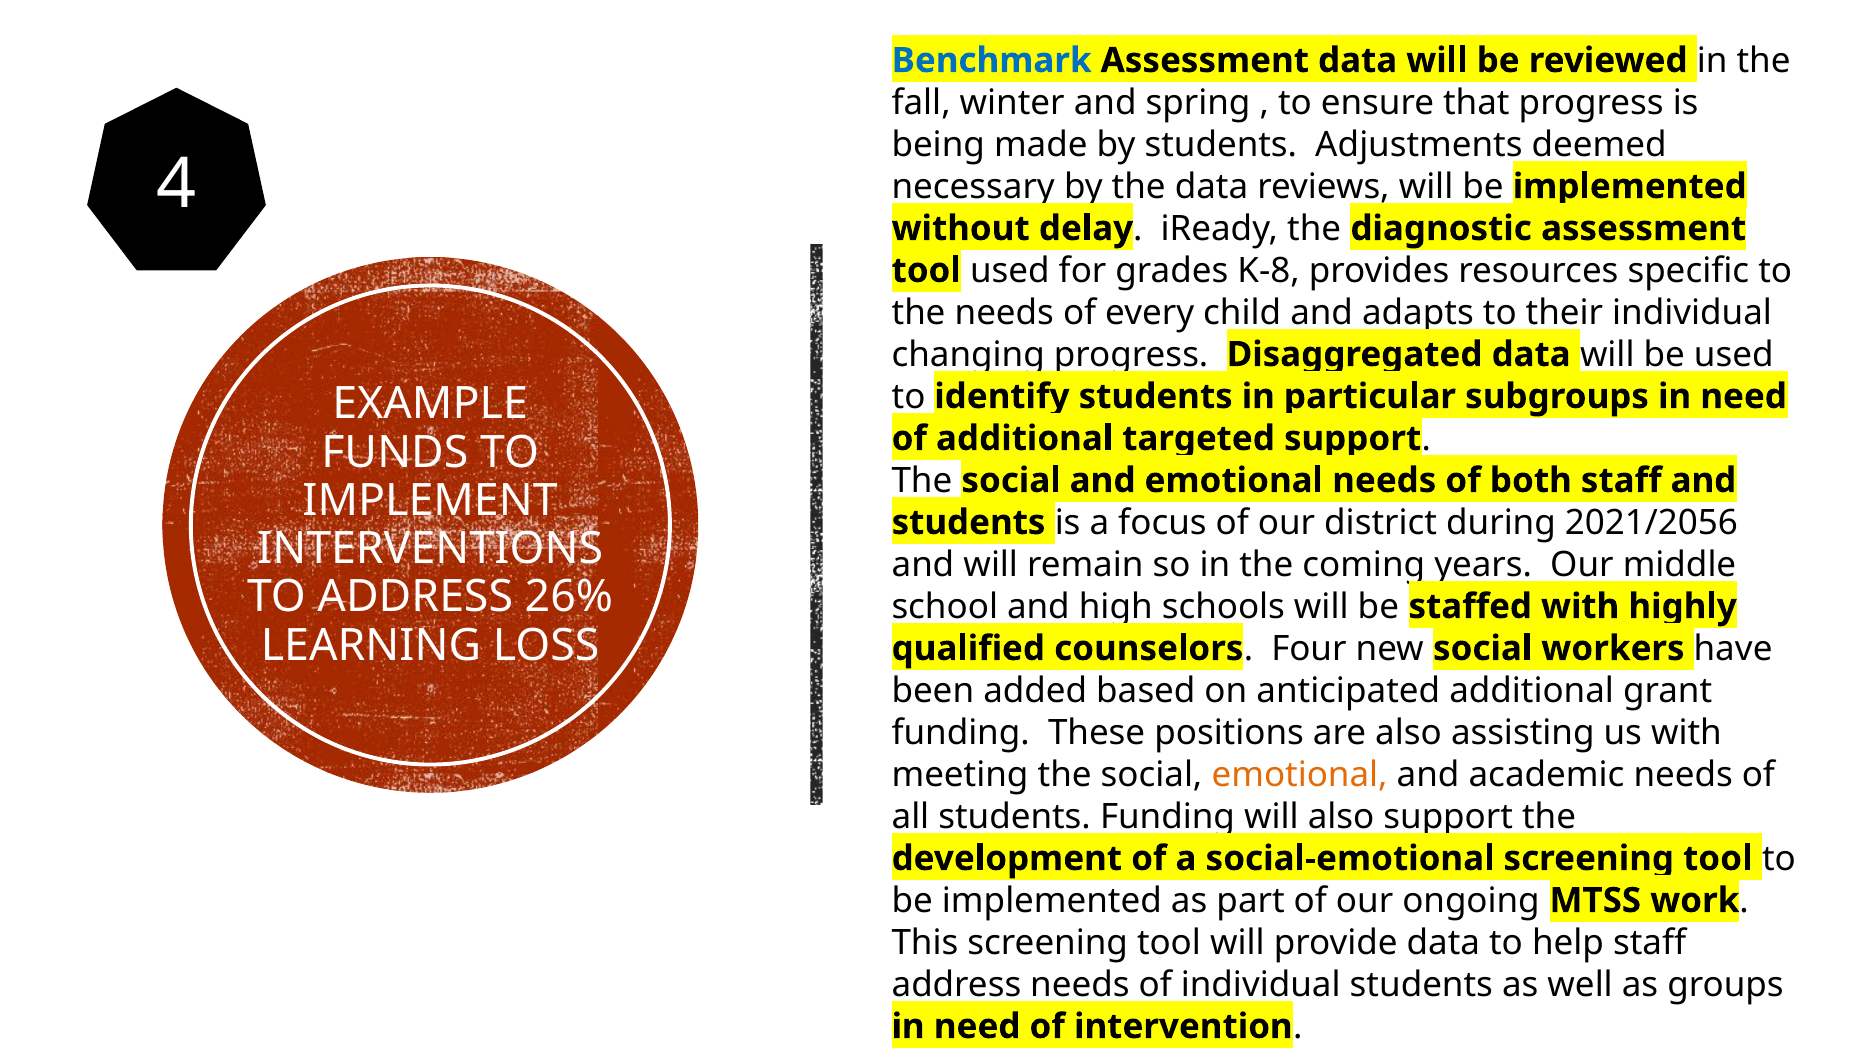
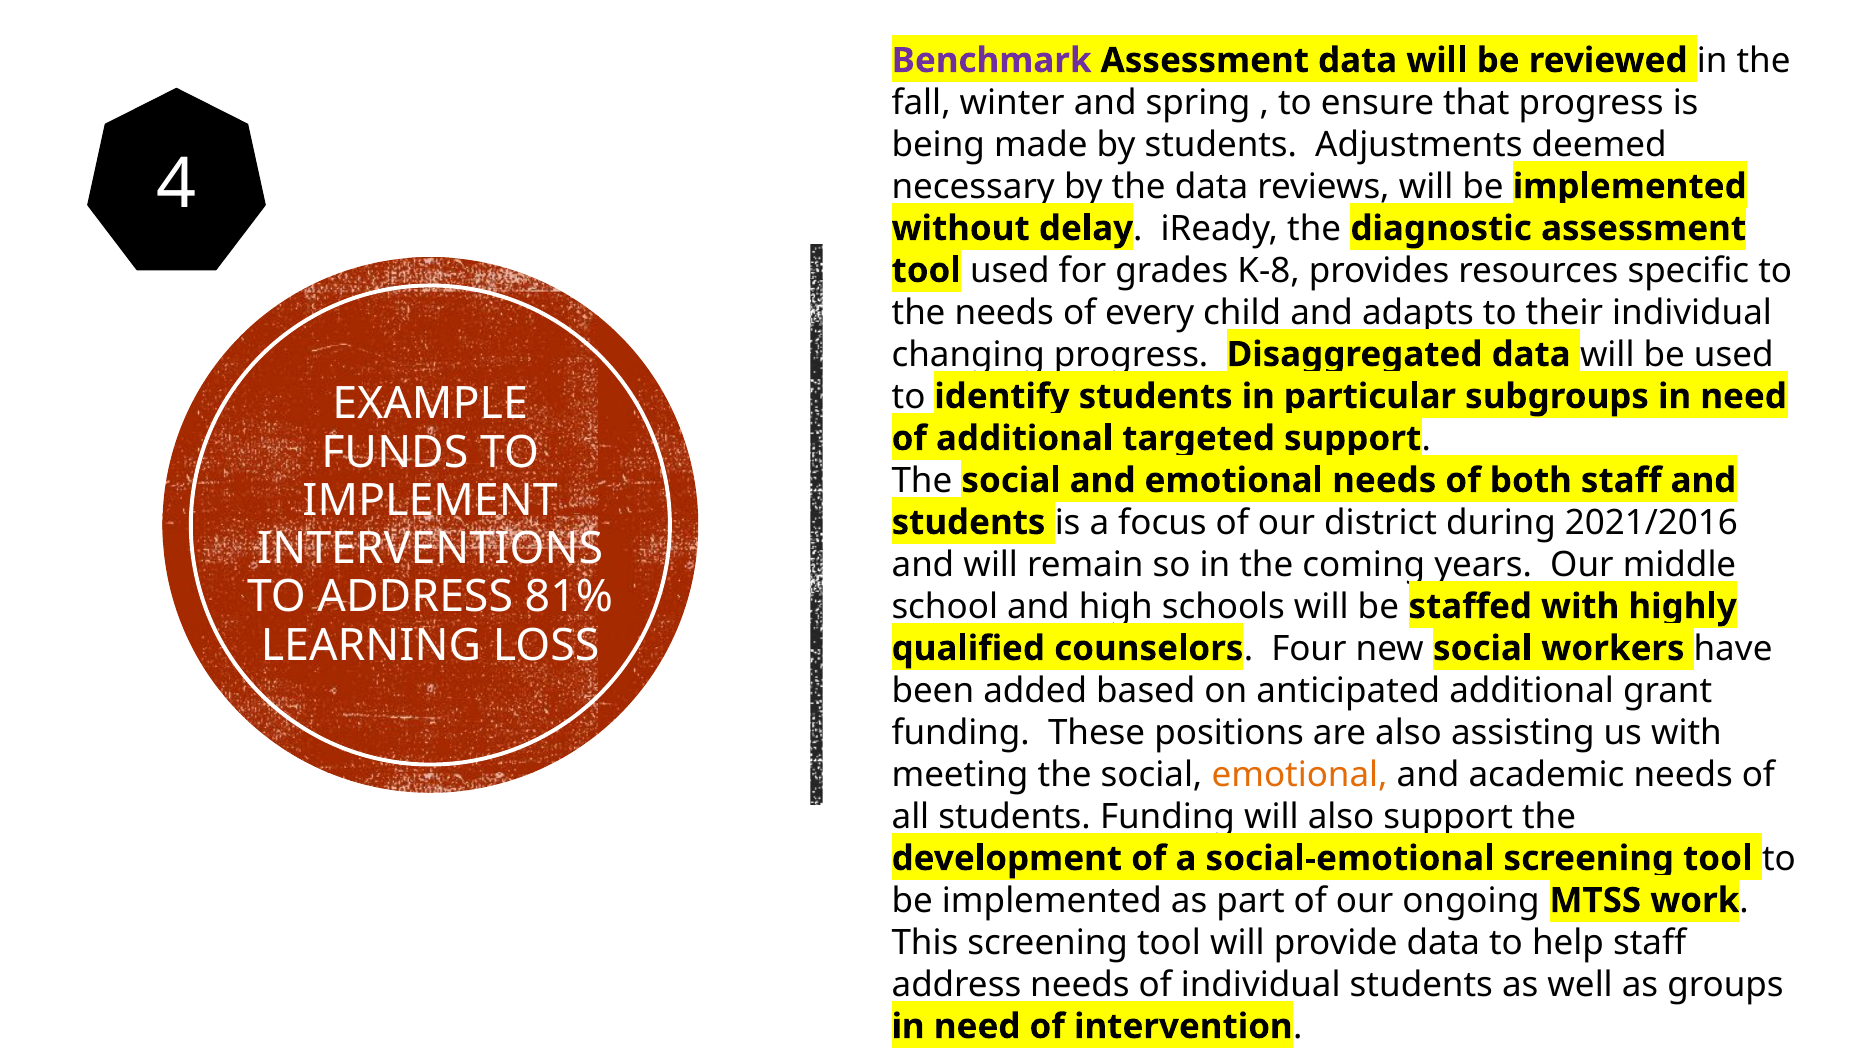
Benchmark colour: blue -> purple (992, 60)
2021/2056: 2021/2056 -> 2021/2016 (1651, 523)
26%: 26% -> 81% (569, 597)
